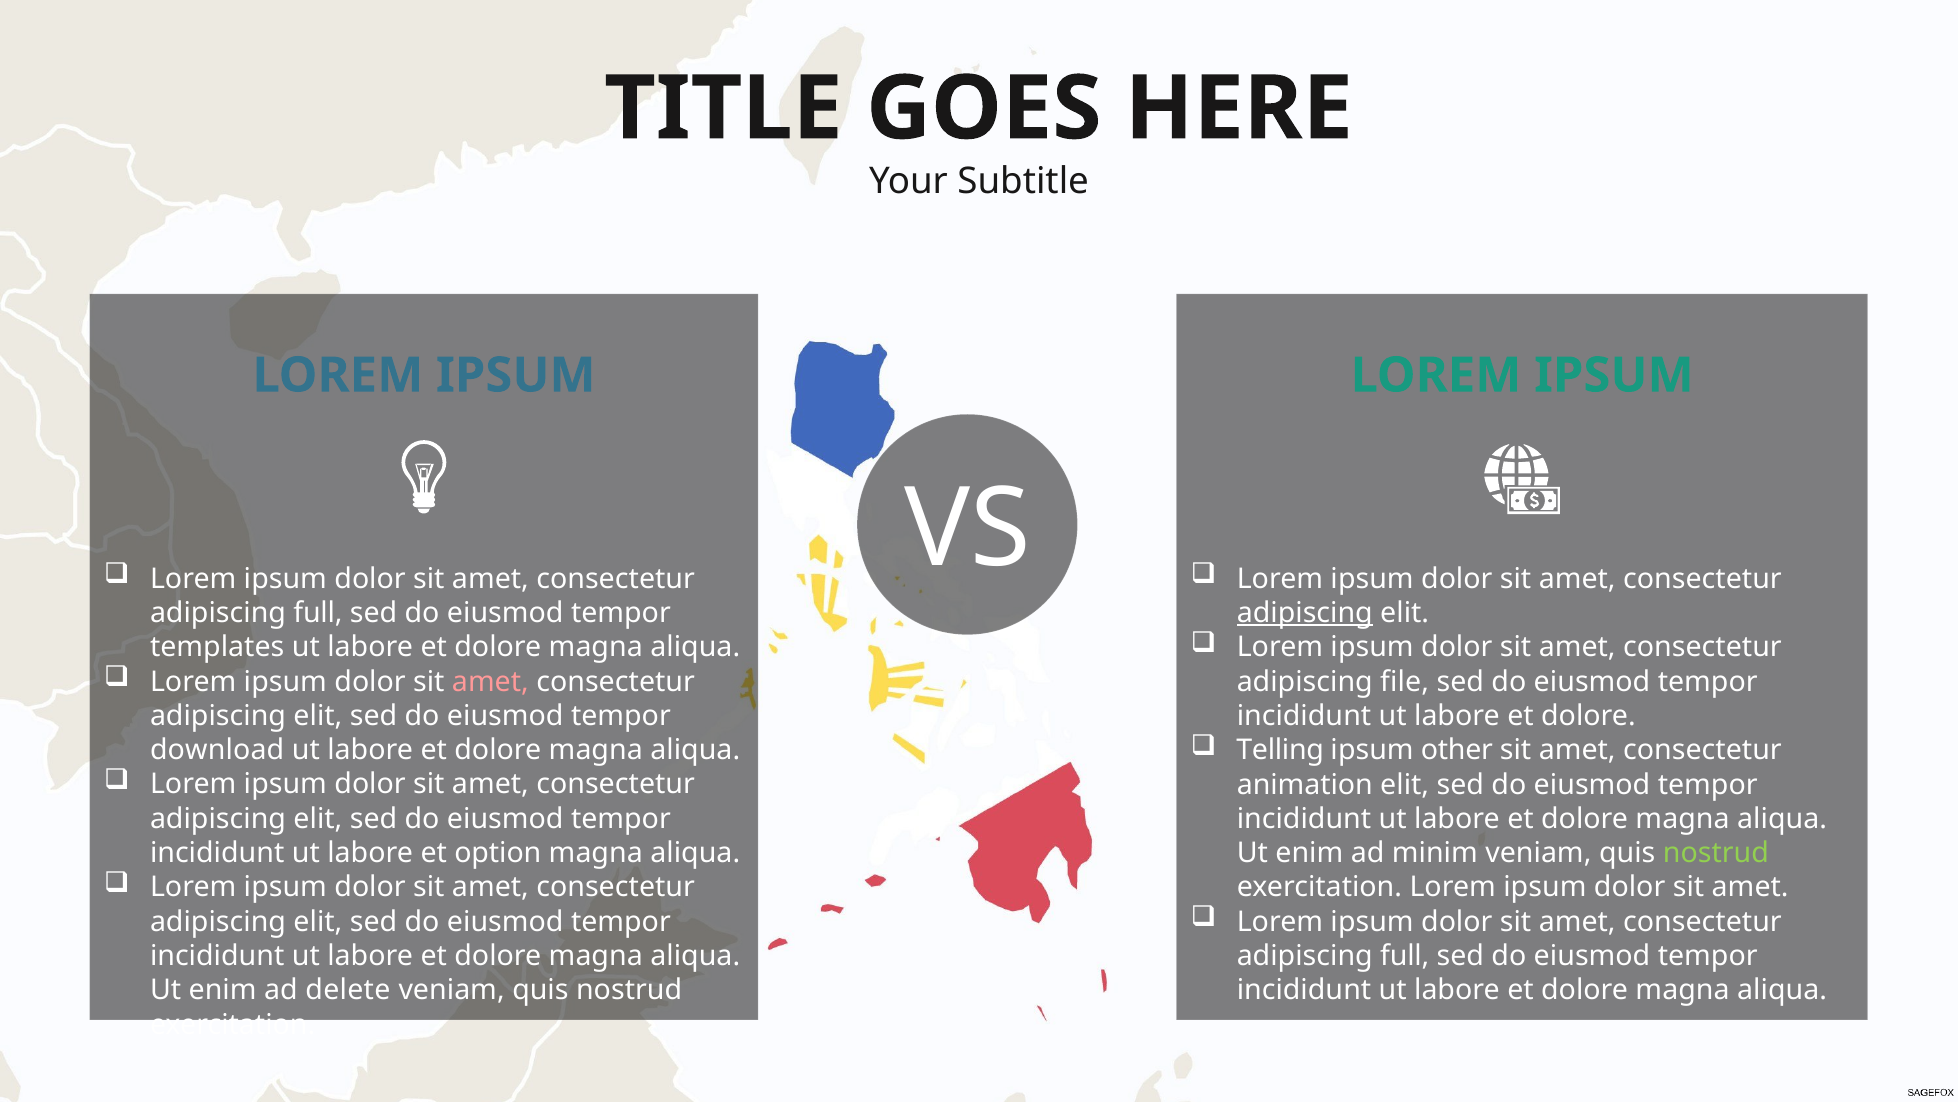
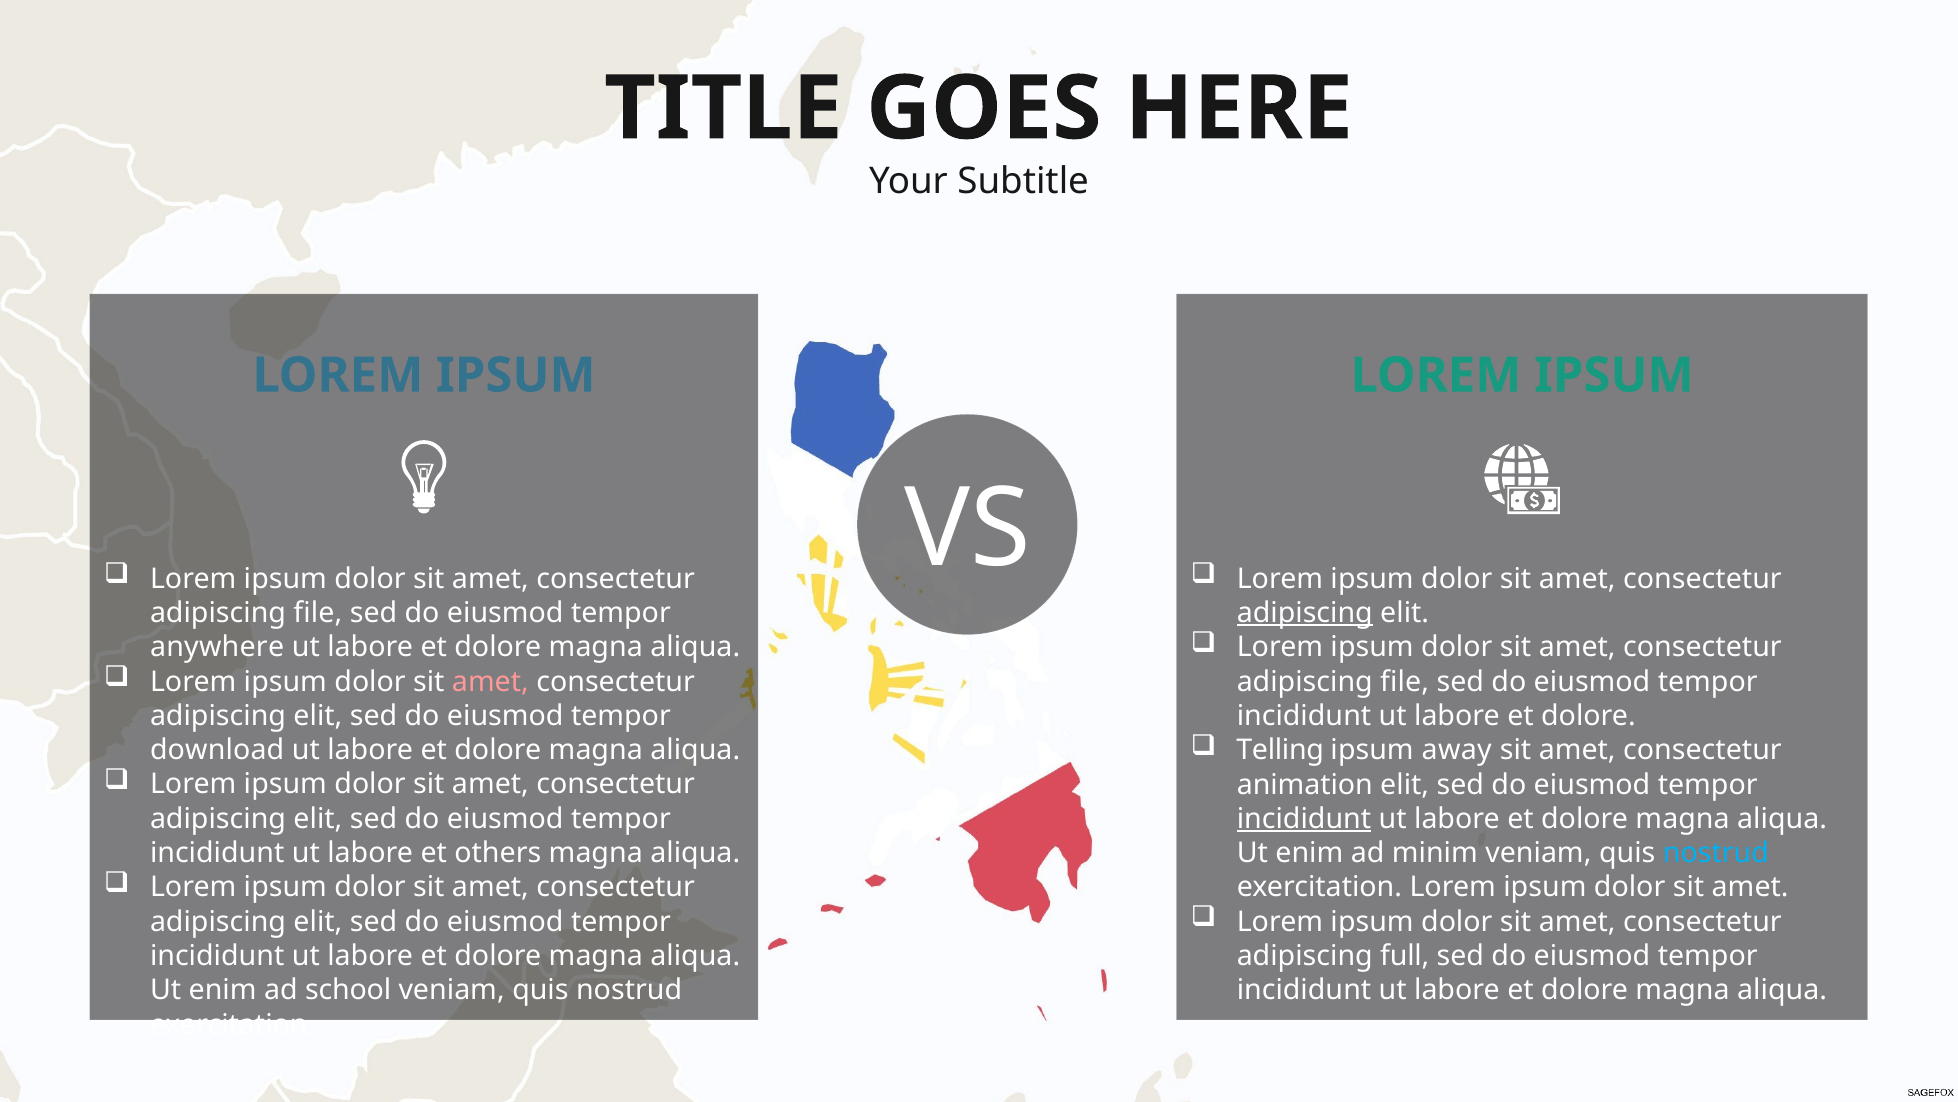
full: full -> file (318, 613)
templates: templates -> anywhere (217, 647)
other: other -> away (1457, 750)
incididunt underline: none -> present (1304, 818)
option: option -> others (498, 853)
nostrud colour: light green -> light blue (1716, 853)
delete: delete -> school (348, 990)
